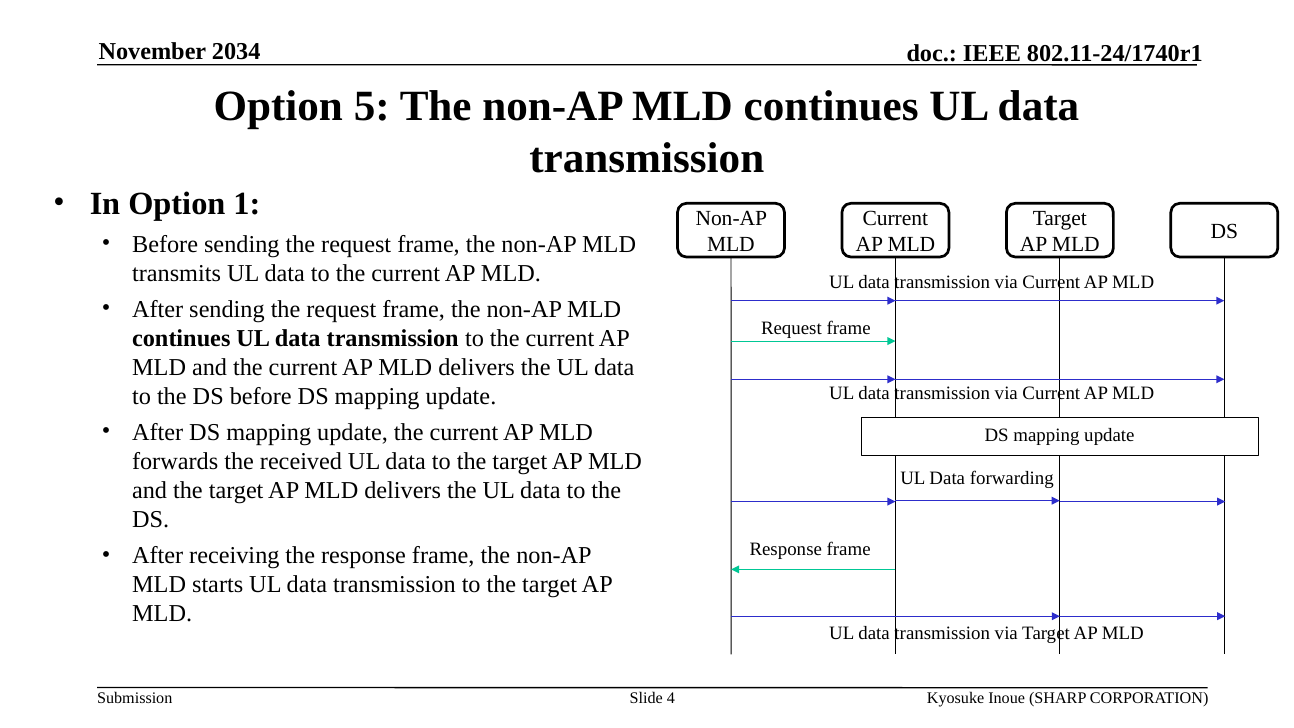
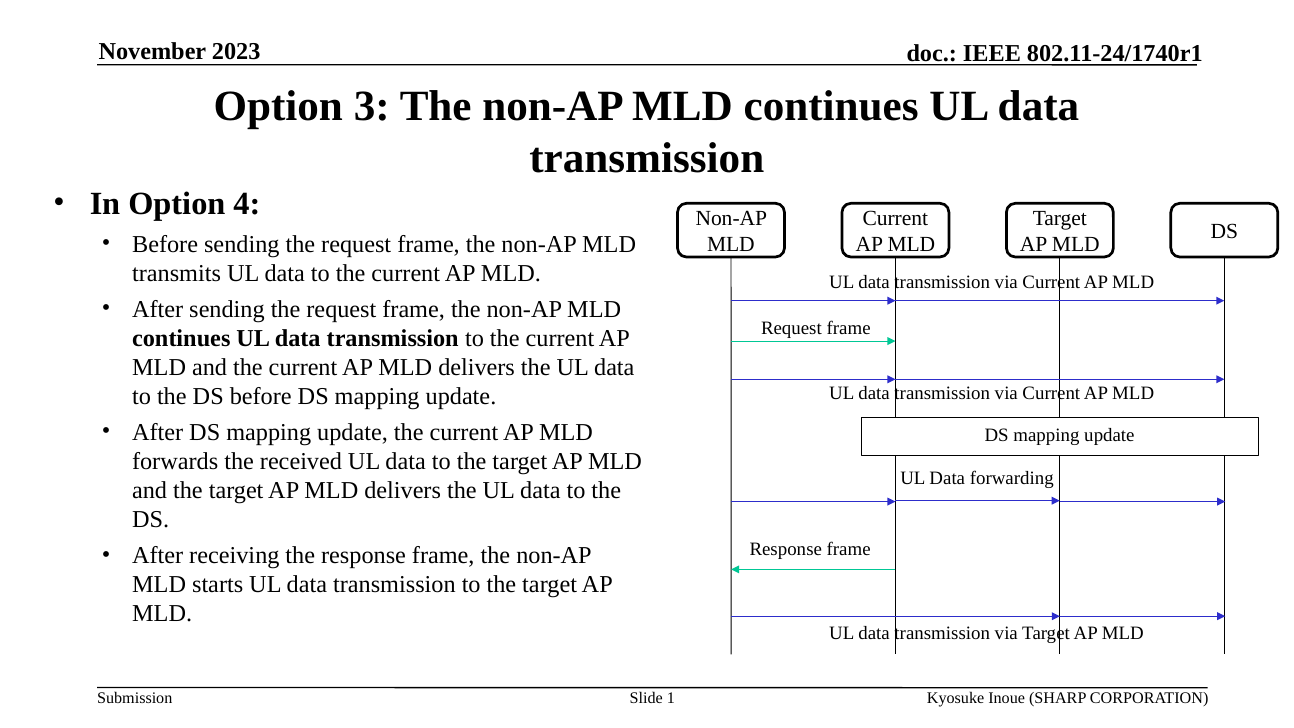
2034: 2034 -> 2023 (236, 51)
5: 5 -> 3 (372, 106)
1: 1 -> 4 (247, 204)
4: 4 -> 1 (671, 698)
